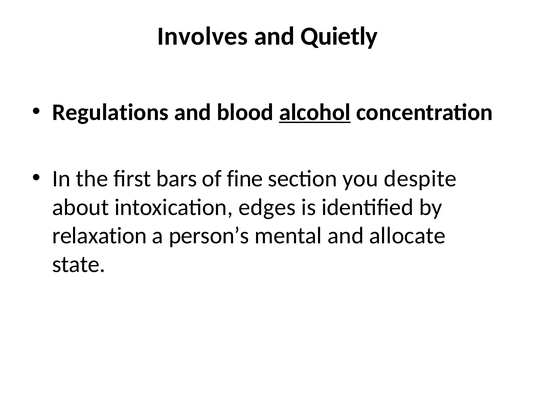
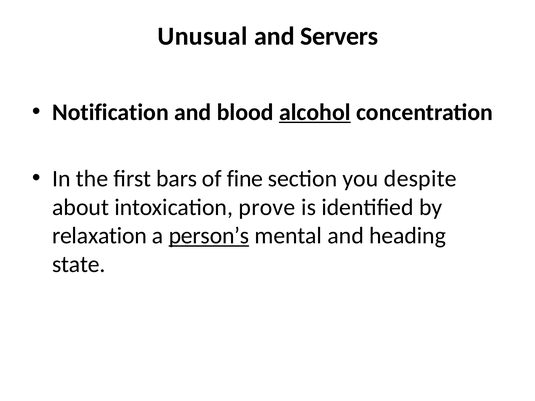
Involves: Involves -> Unusual (202, 36)
Quietly: Quietly -> Servers (339, 36)
Regulations: Regulations -> Notification (110, 112)
edges: edges -> prove (267, 207)
person’s underline: none -> present (209, 236)
allocate: allocate -> heading (408, 236)
